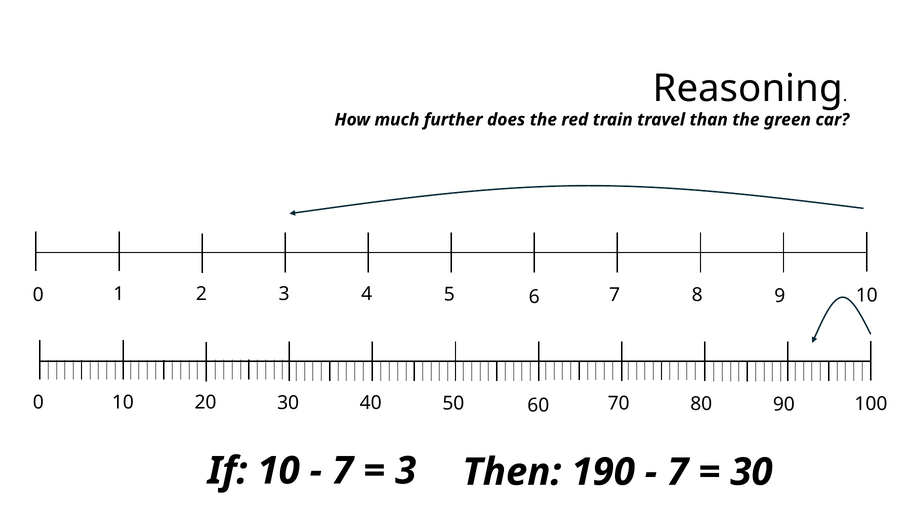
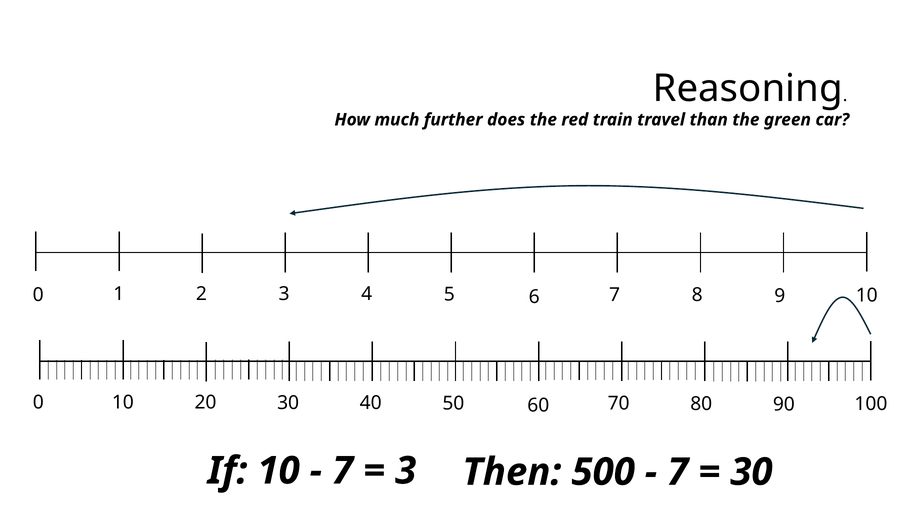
190: 190 -> 500 (603, 472)
